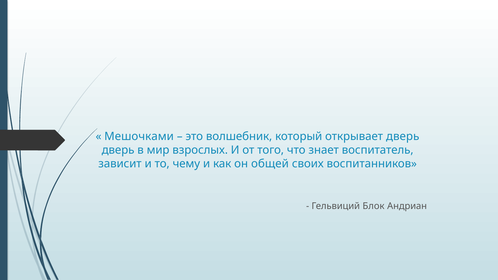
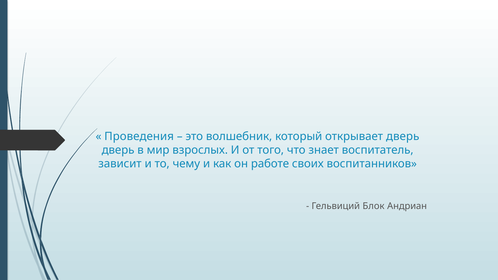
Мешочками: Мешочками -> Проведения (139, 137)
общей: общей -> работе (270, 164)
